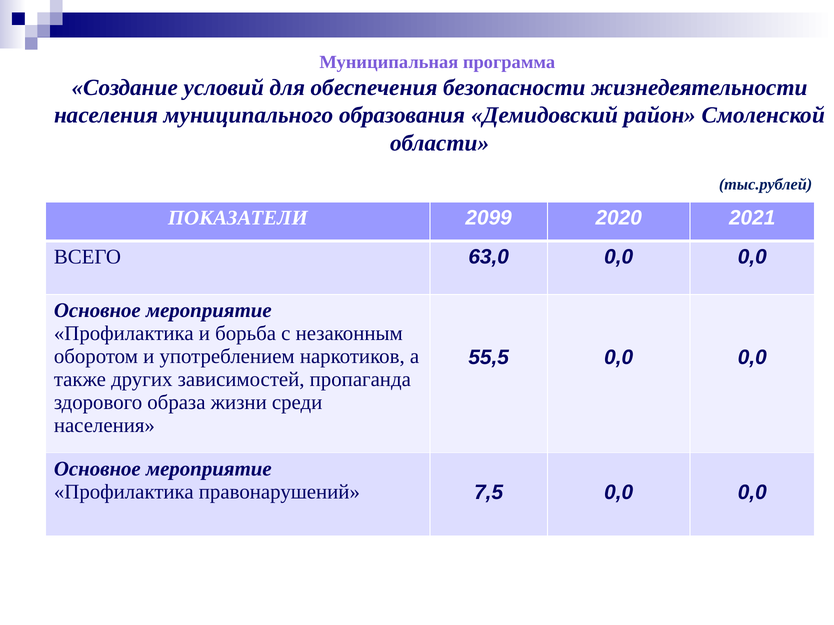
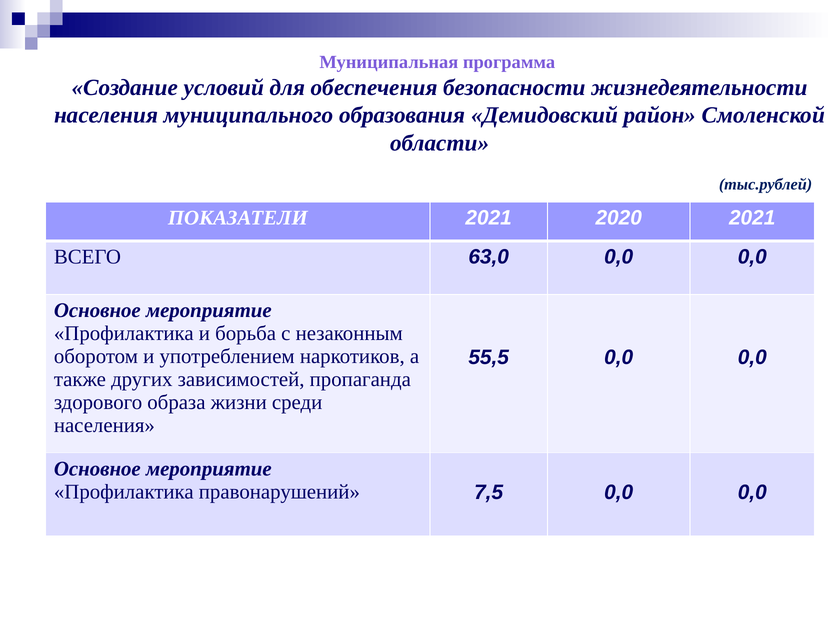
ПОКАЗАТЕЛИ 2099: 2099 -> 2021 (489, 218)
